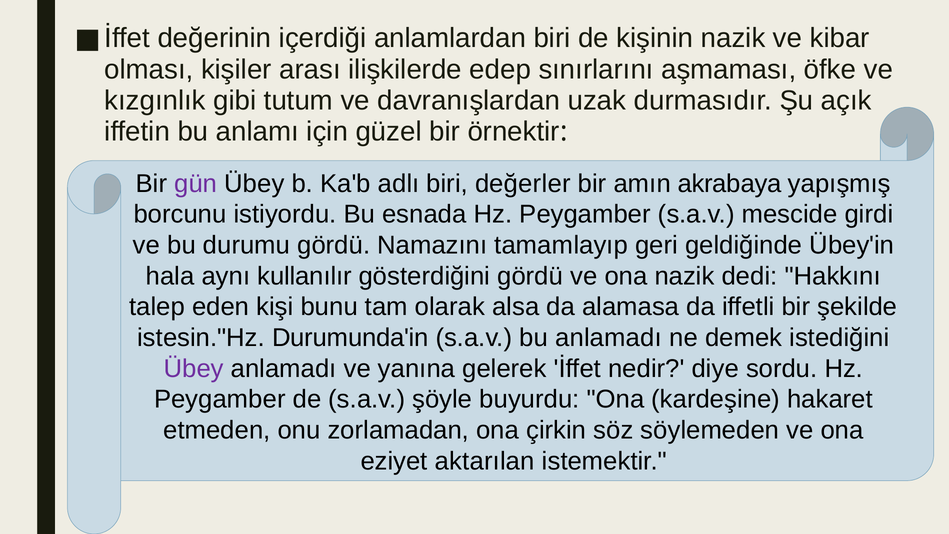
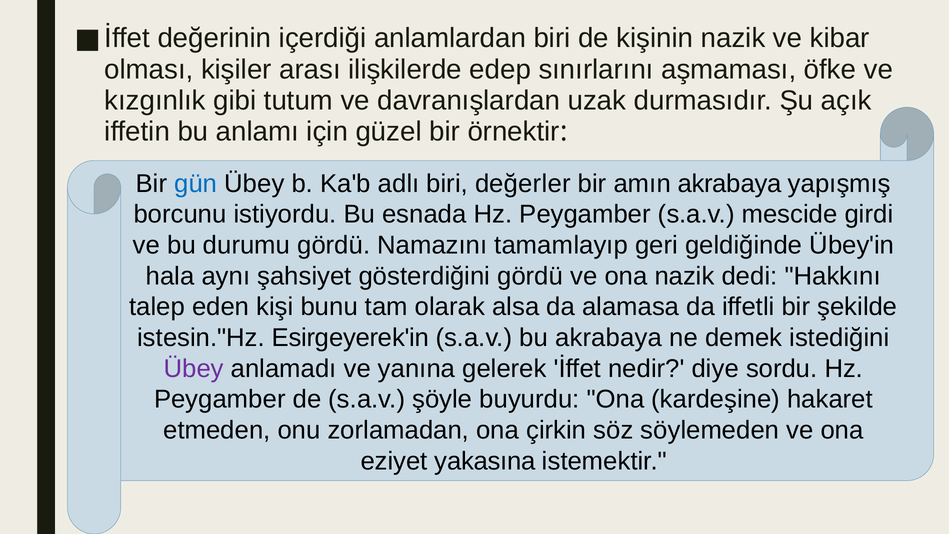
gün colour: purple -> blue (196, 184)
kullanılır: kullanılır -> şahsiyet (304, 276)
Durumunda'in: Durumunda'in -> Esirgeyerek'in (350, 338)
bu anlamadı: anlamadı -> akrabaya (609, 338)
aktarılan: aktarılan -> yakasına (485, 461)
